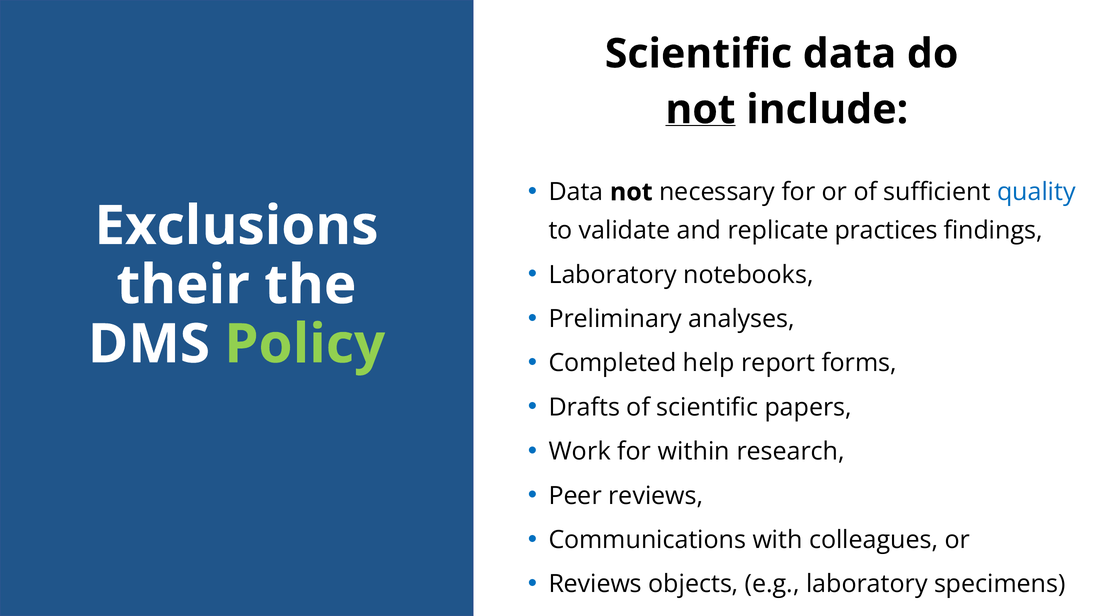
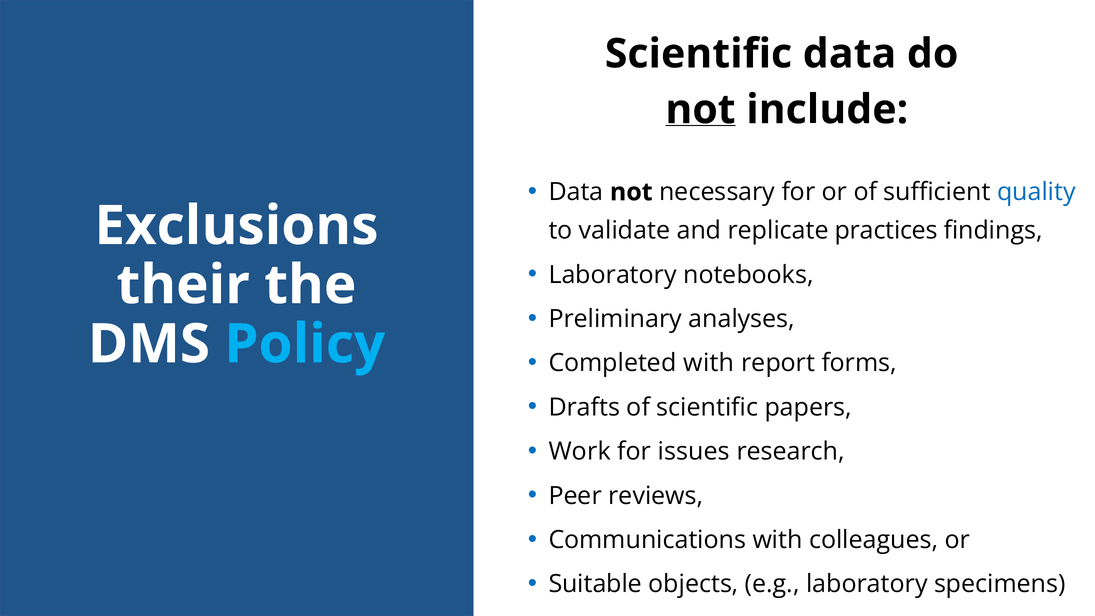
Policy colour: light green -> light blue (305, 344)
Completed help: help -> with (709, 363)
within: within -> issues (694, 452)
Reviews: Reviews -> Suitable (595, 584)
